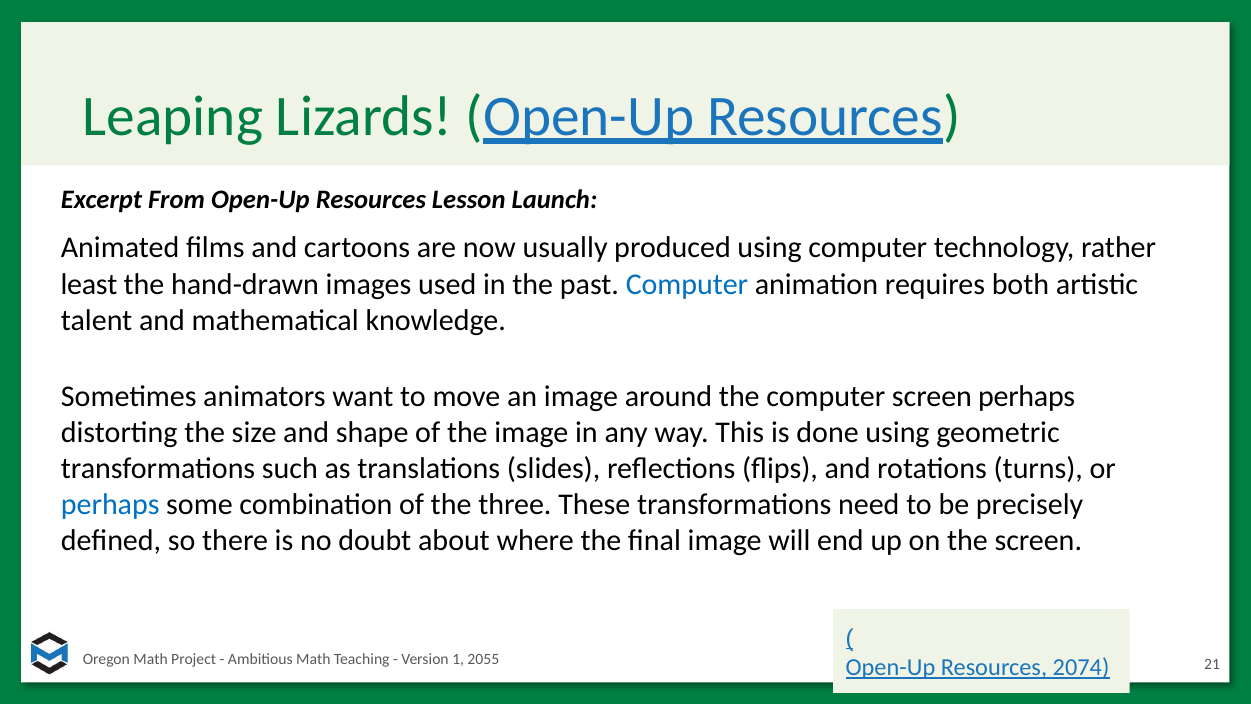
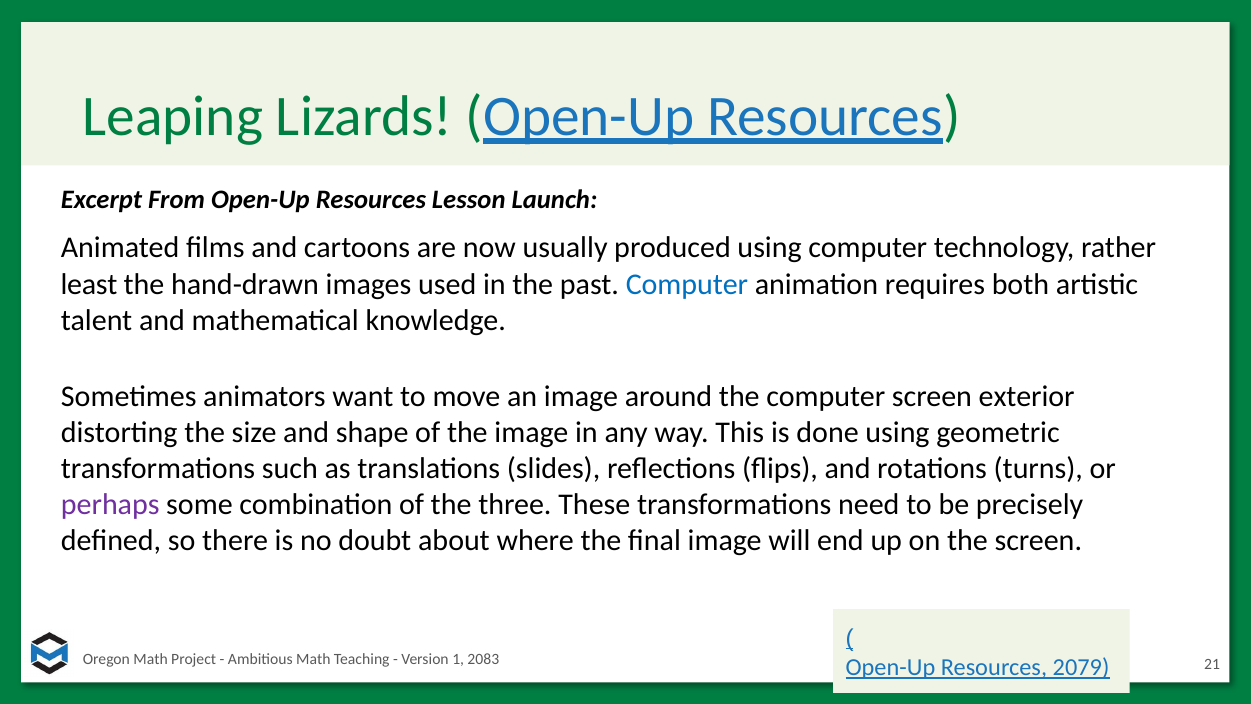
screen perhaps: perhaps -> exterior (1027, 396)
perhaps colour: blue -> purple (110, 505)
2055: 2055 -> 2083 (483, 659)
2074: 2074 -> 2079 (1081, 667)
